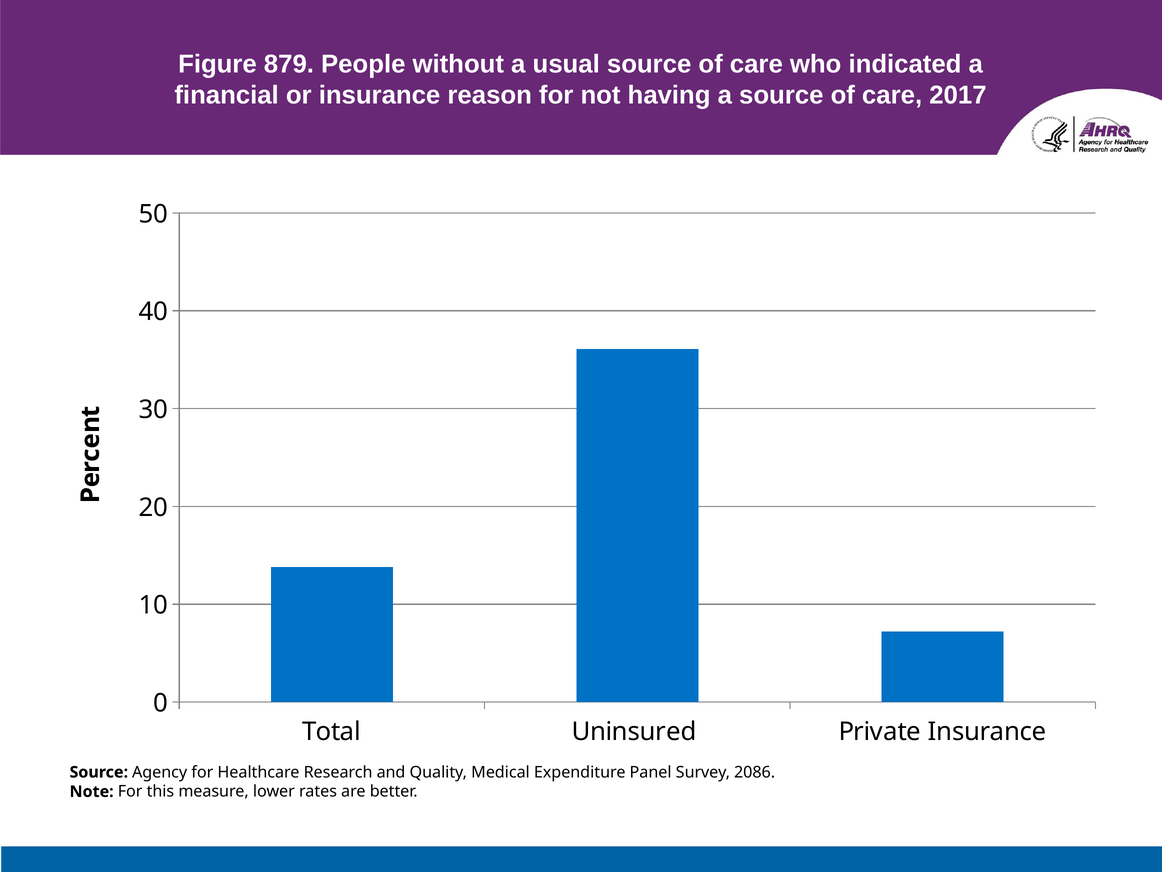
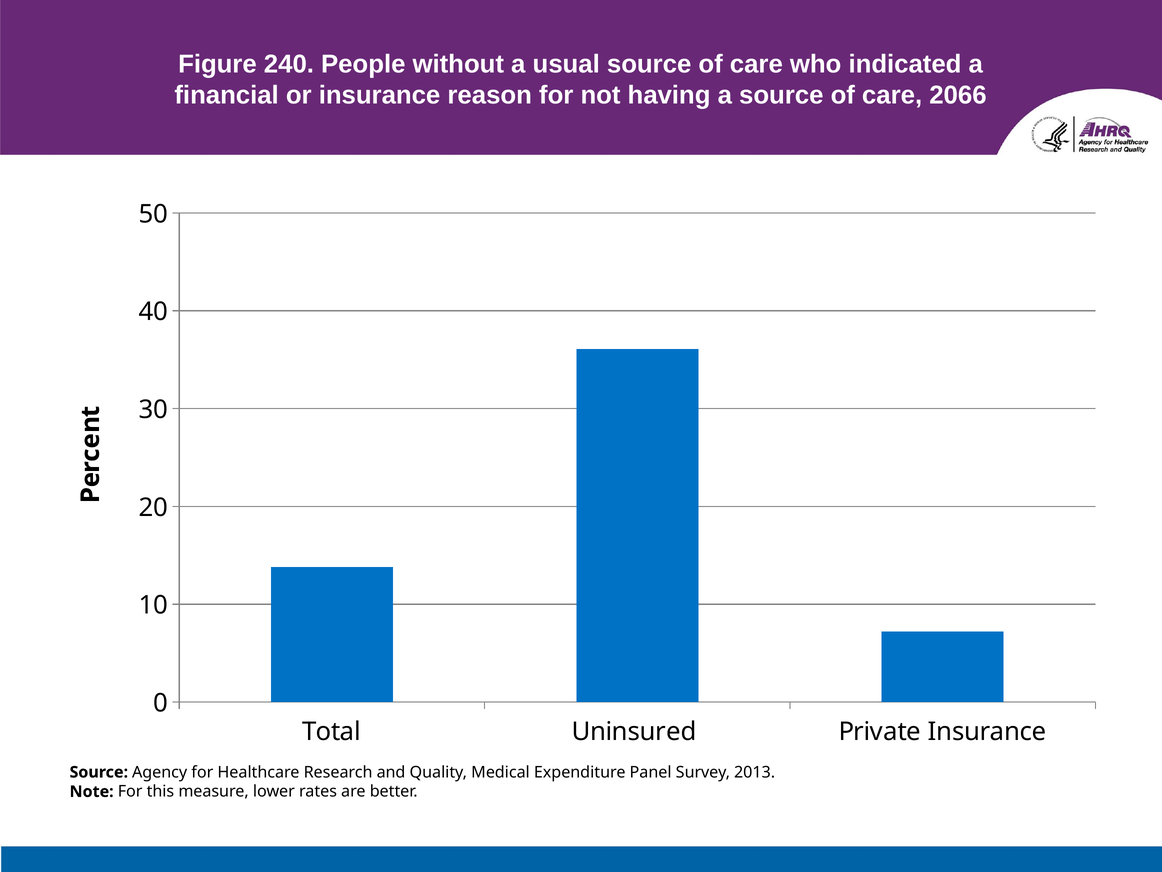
879: 879 -> 240 (289, 64)
2017: 2017 -> 2066 (958, 95)
2086: 2086 -> 2013 (755, 772)
